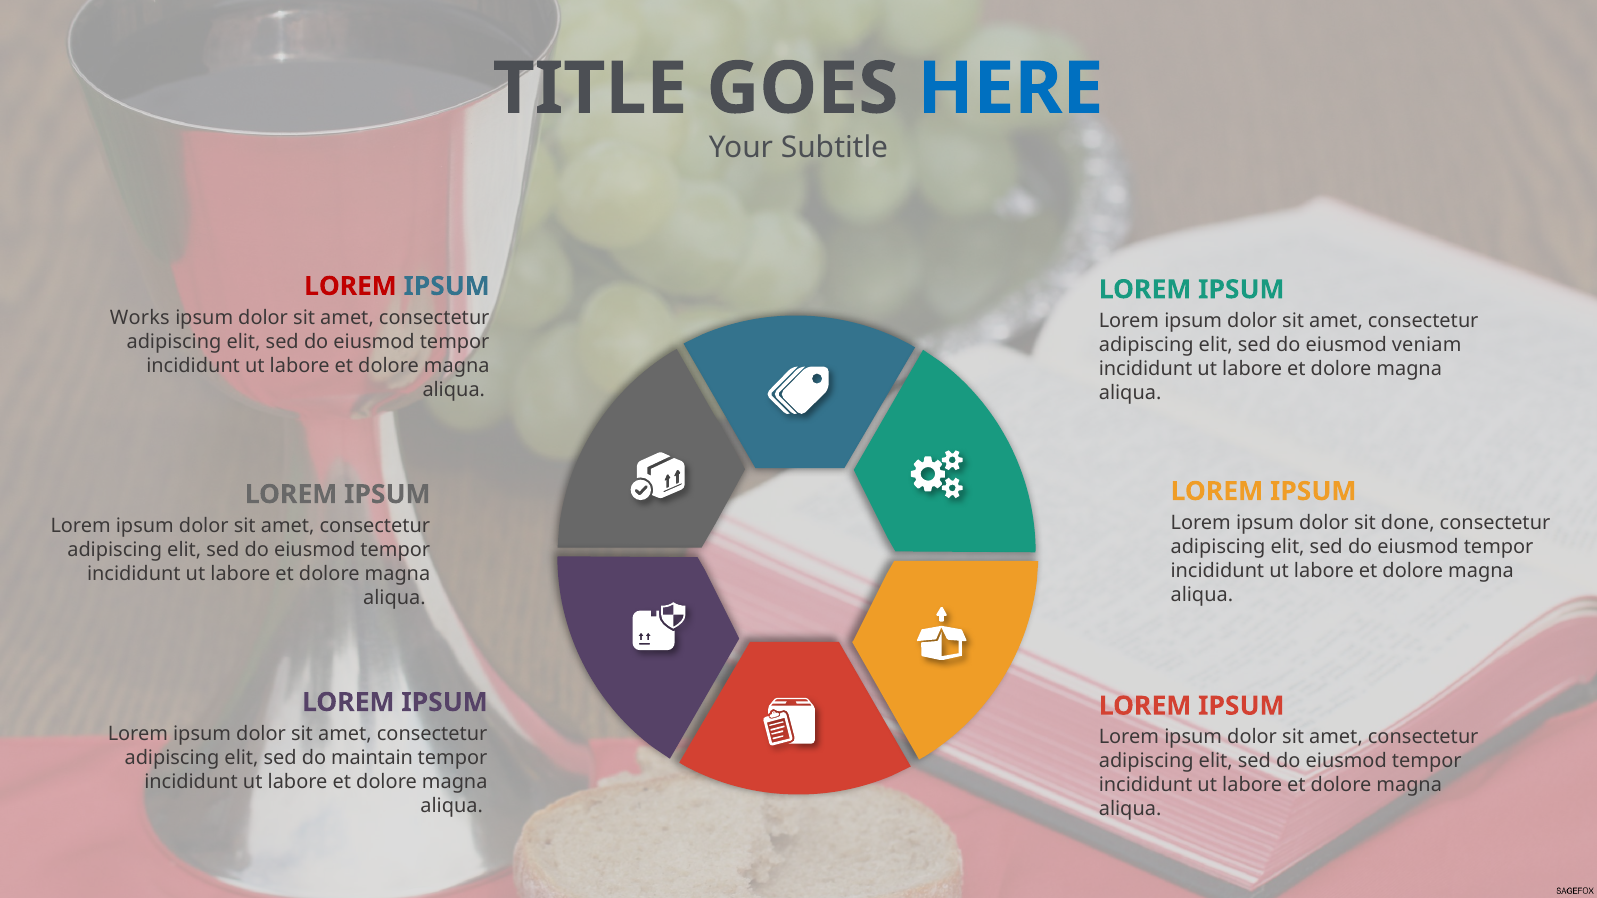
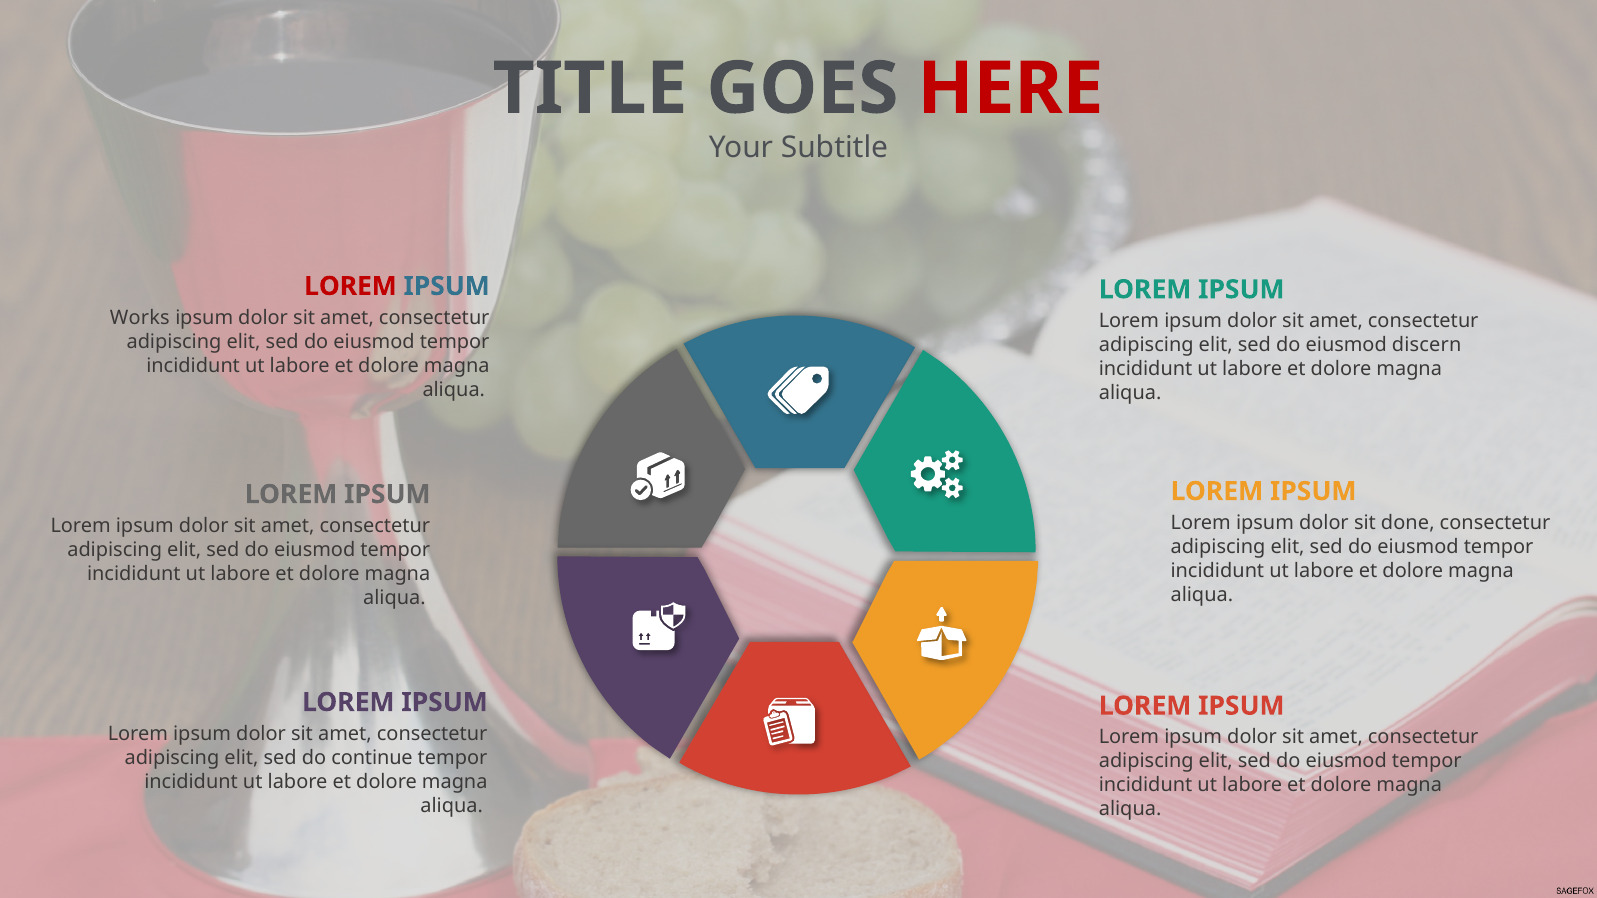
HERE colour: blue -> red (1010, 89)
veniam: veniam -> discern (1427, 345)
maintain: maintain -> continue (372, 758)
